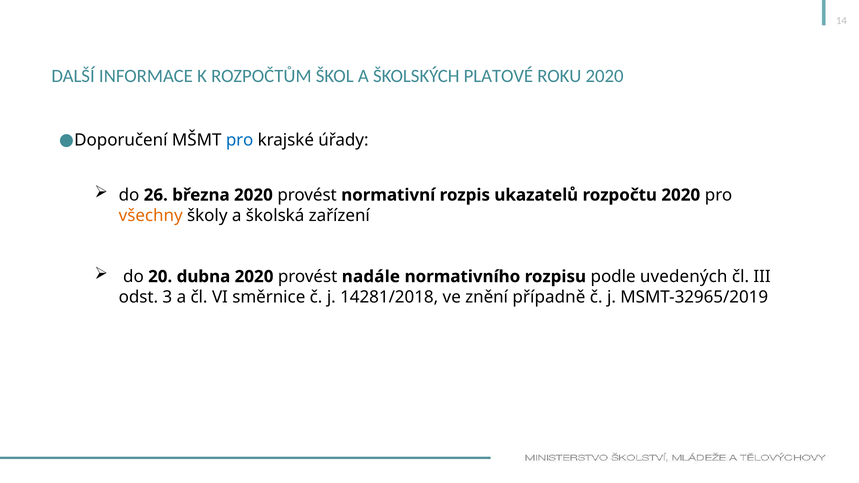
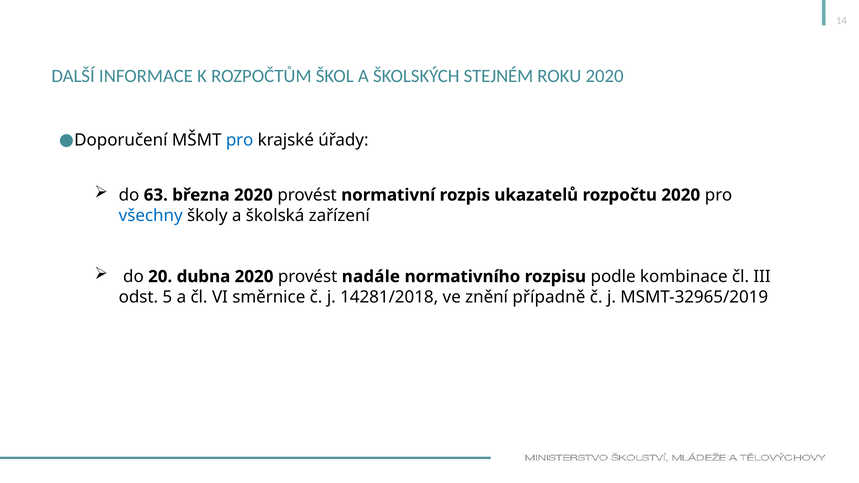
PLATOVÉ: PLATOVÉ -> STEJNÉM (498, 76)
26: 26 -> 63 (156, 195)
všechny colour: orange -> blue (151, 215)
uvedených: uvedených -> kombinace (684, 277)
3: 3 -> 5 (167, 297)
